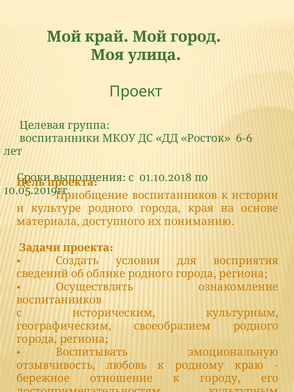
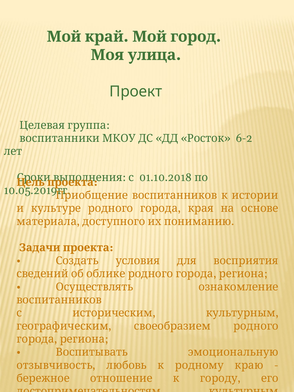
6-6: 6-6 -> 6-2 (244, 138)
